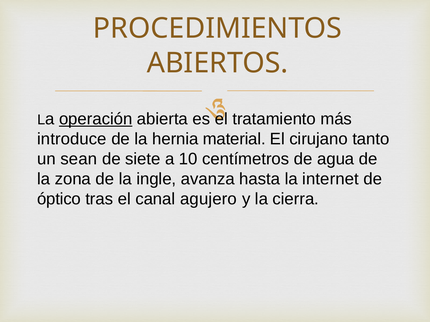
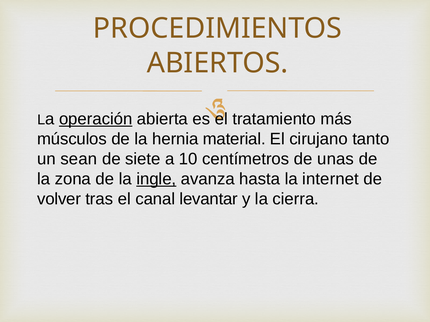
introduce: introduce -> músculos (72, 139)
agua: agua -> unas (336, 159)
ingle underline: none -> present (156, 179)
óptico: óptico -> volver (59, 199)
agujero: agujero -> levantar (209, 199)
